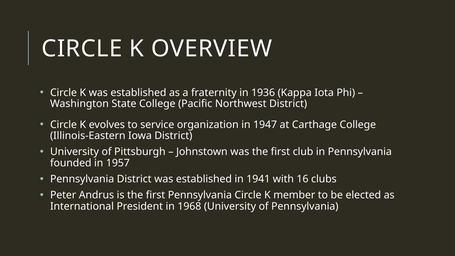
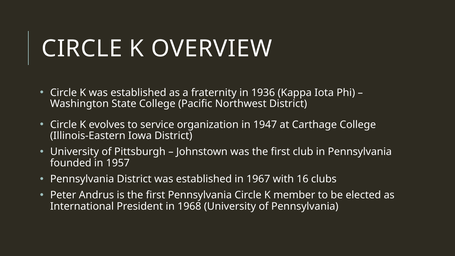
1941: 1941 -> 1967 (258, 179)
